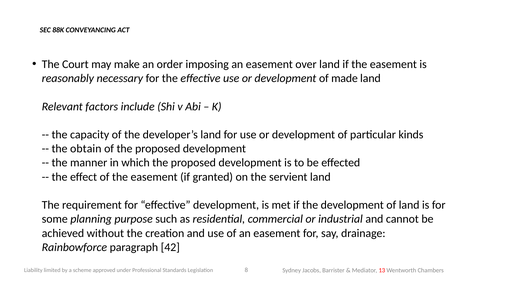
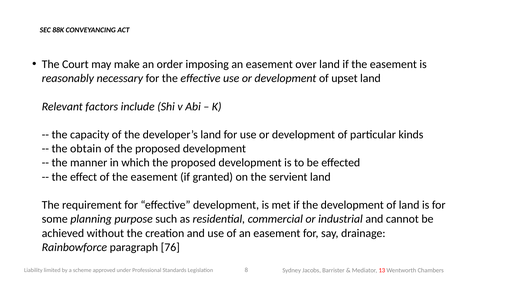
made: made -> upset (344, 78)
42: 42 -> 76 (170, 247)
